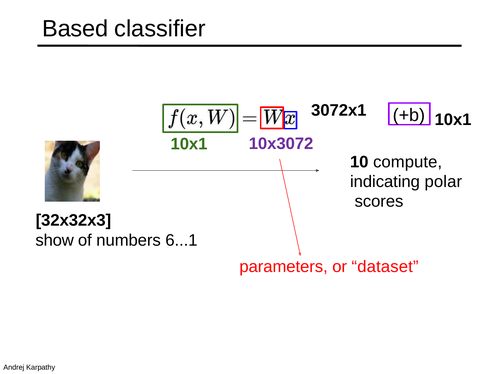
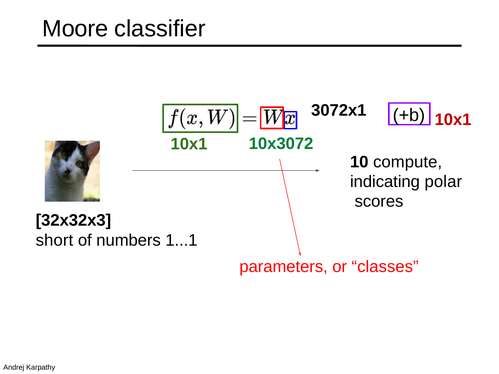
Based: Based -> Moore (75, 29)
10x1 colour: black -> red (453, 120)
10x3072 colour: purple -> green (281, 144)
show: show -> short (54, 240)
6...1: 6...1 -> 1...1 (181, 240)
dataset: dataset -> classes (385, 267)
